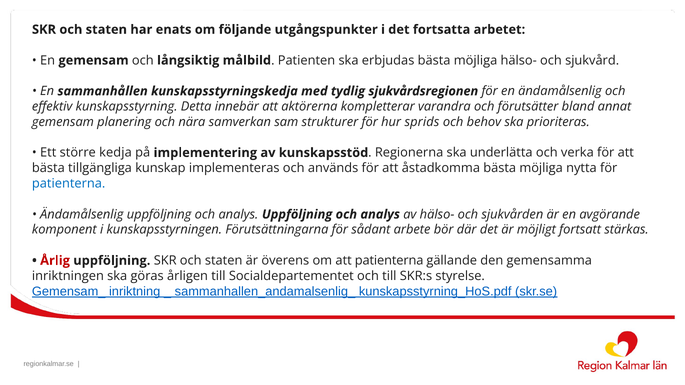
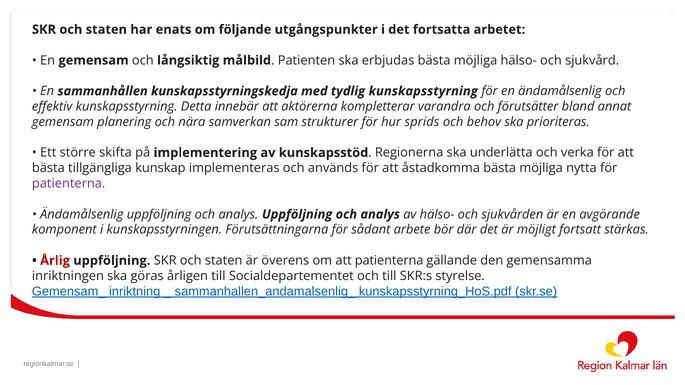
tydlig sjukvårdsregionen: sjukvårdsregionen -> kunskapsstyrning (423, 91)
kedja: kedja -> skifta (115, 153)
patienterna colour: blue -> purple (69, 184)
